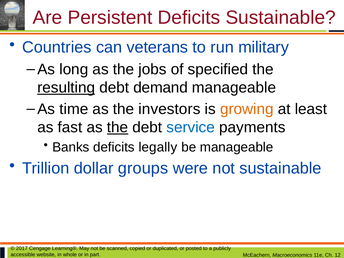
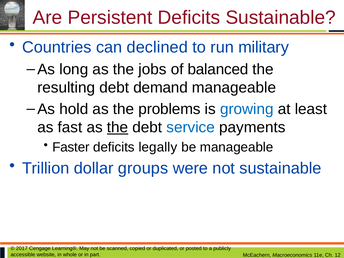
veterans: veterans -> declined (157, 47)
specified: specified -> balanced (218, 69)
resulting underline: present -> none (66, 88)
time: time -> hold (74, 109)
investors: investors -> problems (170, 109)
growing colour: orange -> blue (247, 109)
Banks: Banks -> Faster (71, 147)
